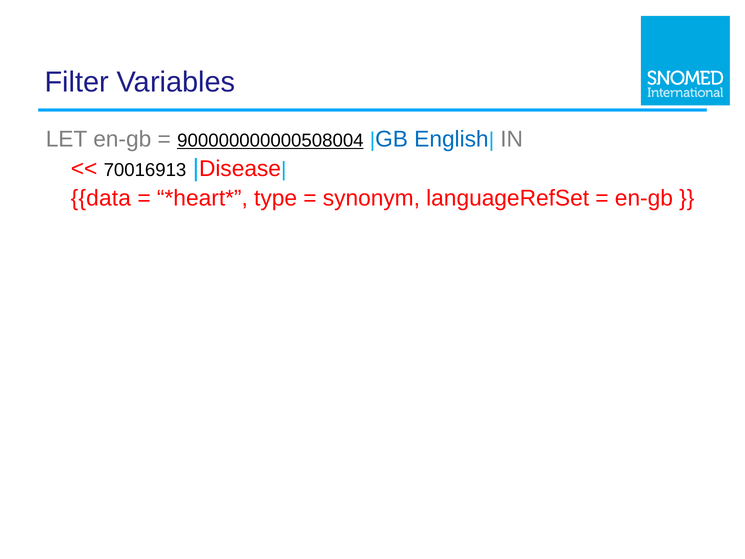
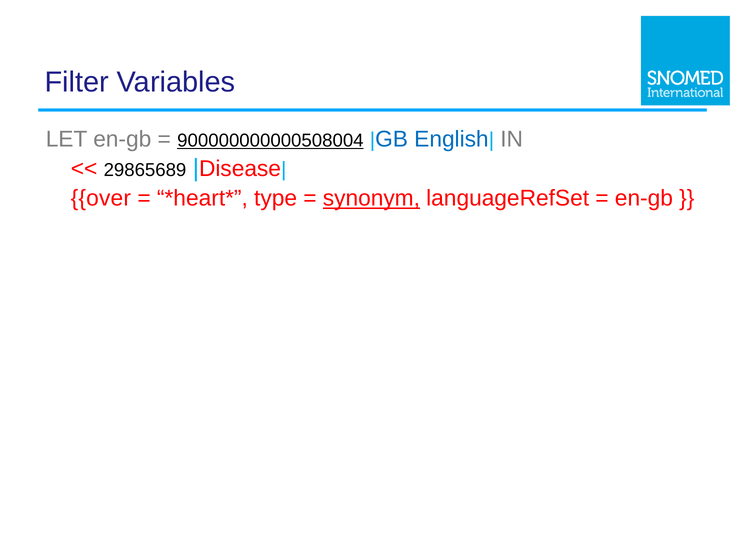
70016913: 70016913 -> 29865689 (145, 170)
data: data -> over (101, 198)
synonym underline: none -> present (371, 198)
